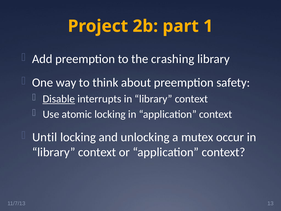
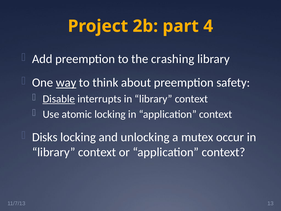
1: 1 -> 4 (208, 26)
way underline: none -> present (66, 83)
Until: Until -> Disks (45, 137)
